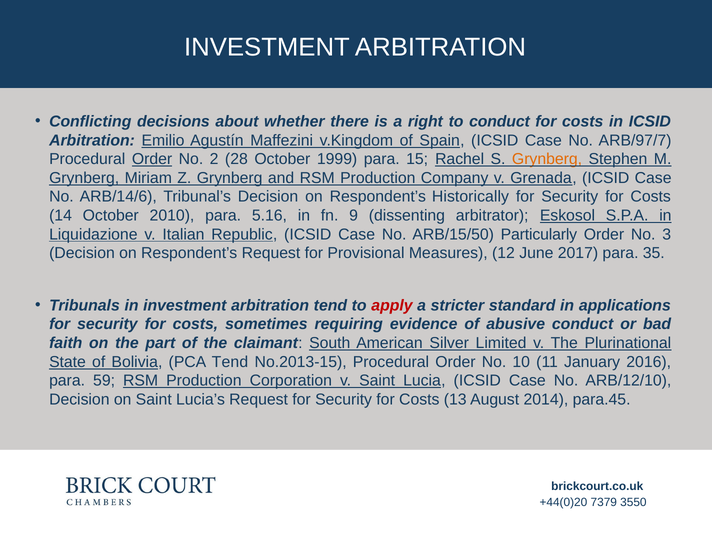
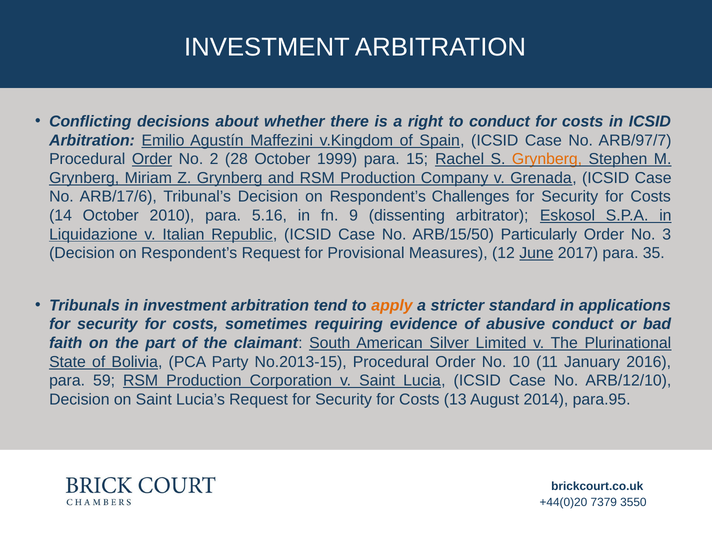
ARB/14/6: ARB/14/6 -> ARB/17/6 (118, 197)
Historically: Historically -> Challenges (471, 197)
June underline: none -> present (536, 253)
apply colour: red -> orange (392, 305)
PCA Tend: Tend -> Party (230, 362)
para.45: para.45 -> para.95 (602, 399)
